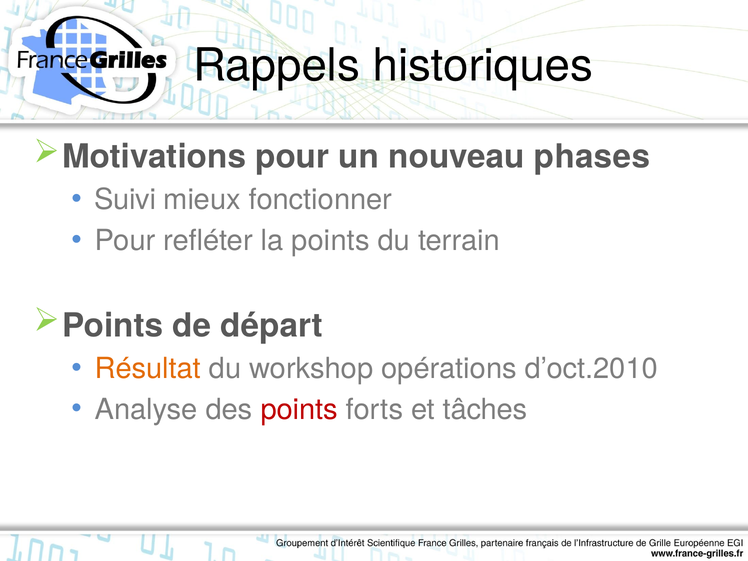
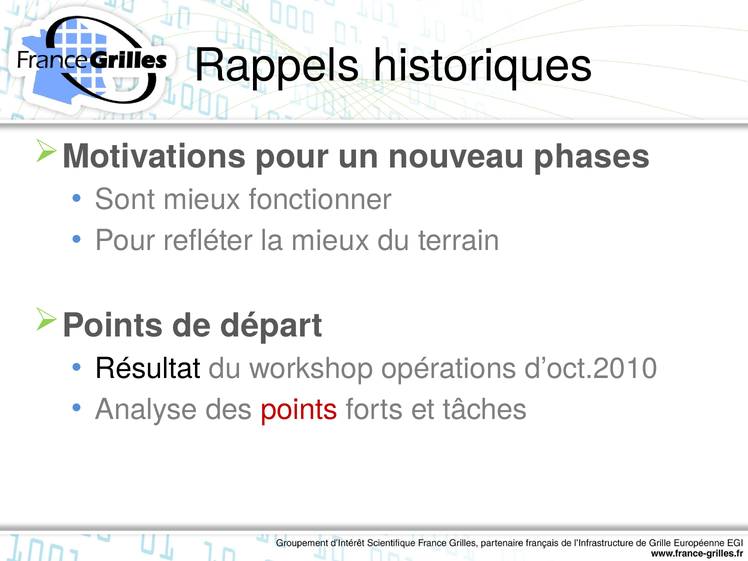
Suivi: Suivi -> Sont (125, 200)
la points: points -> mieux (330, 241)
Résultat colour: orange -> black (148, 369)
